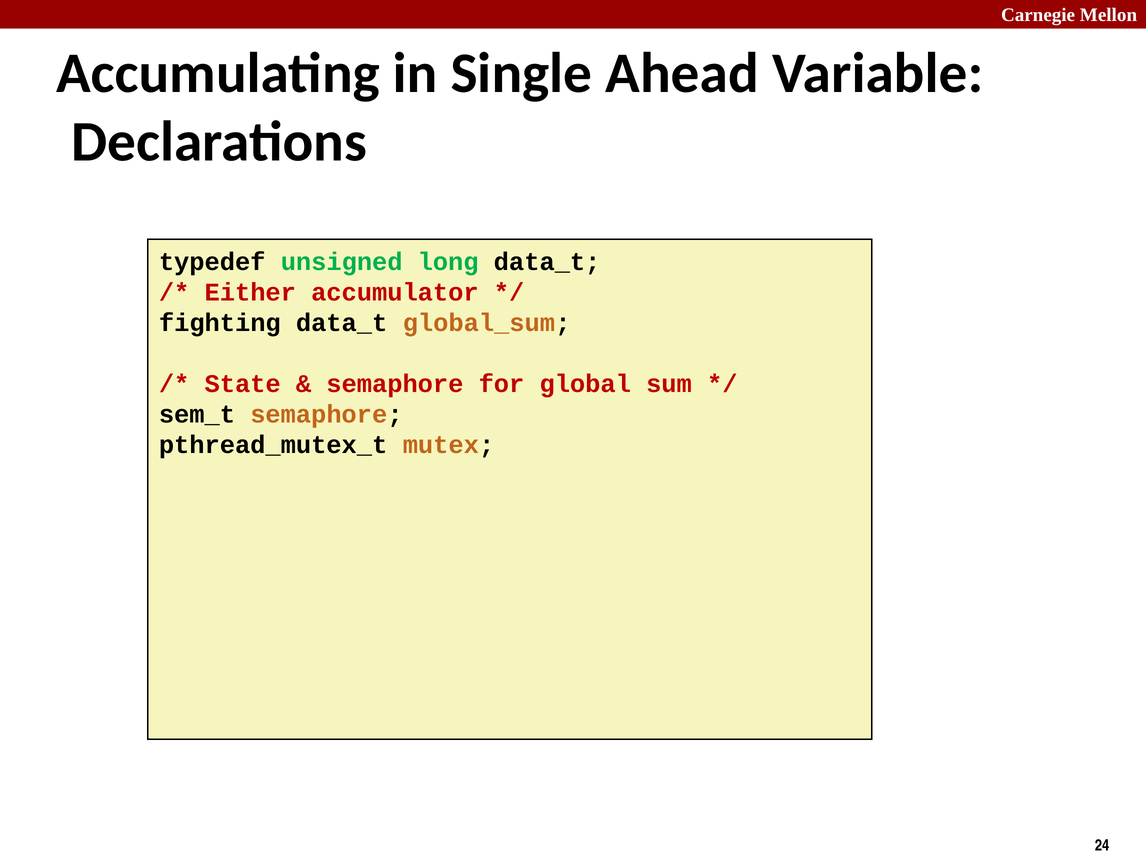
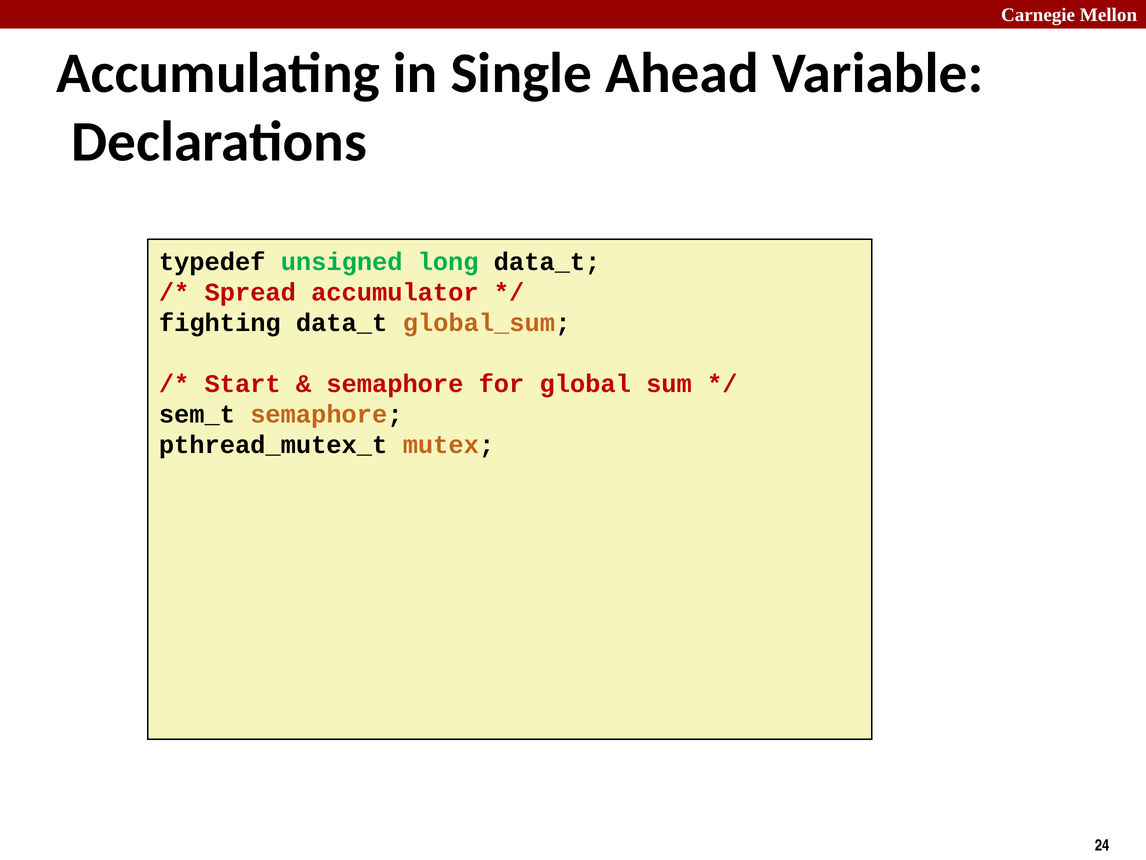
Either: Either -> Spread (250, 292)
State: State -> Start (243, 384)
